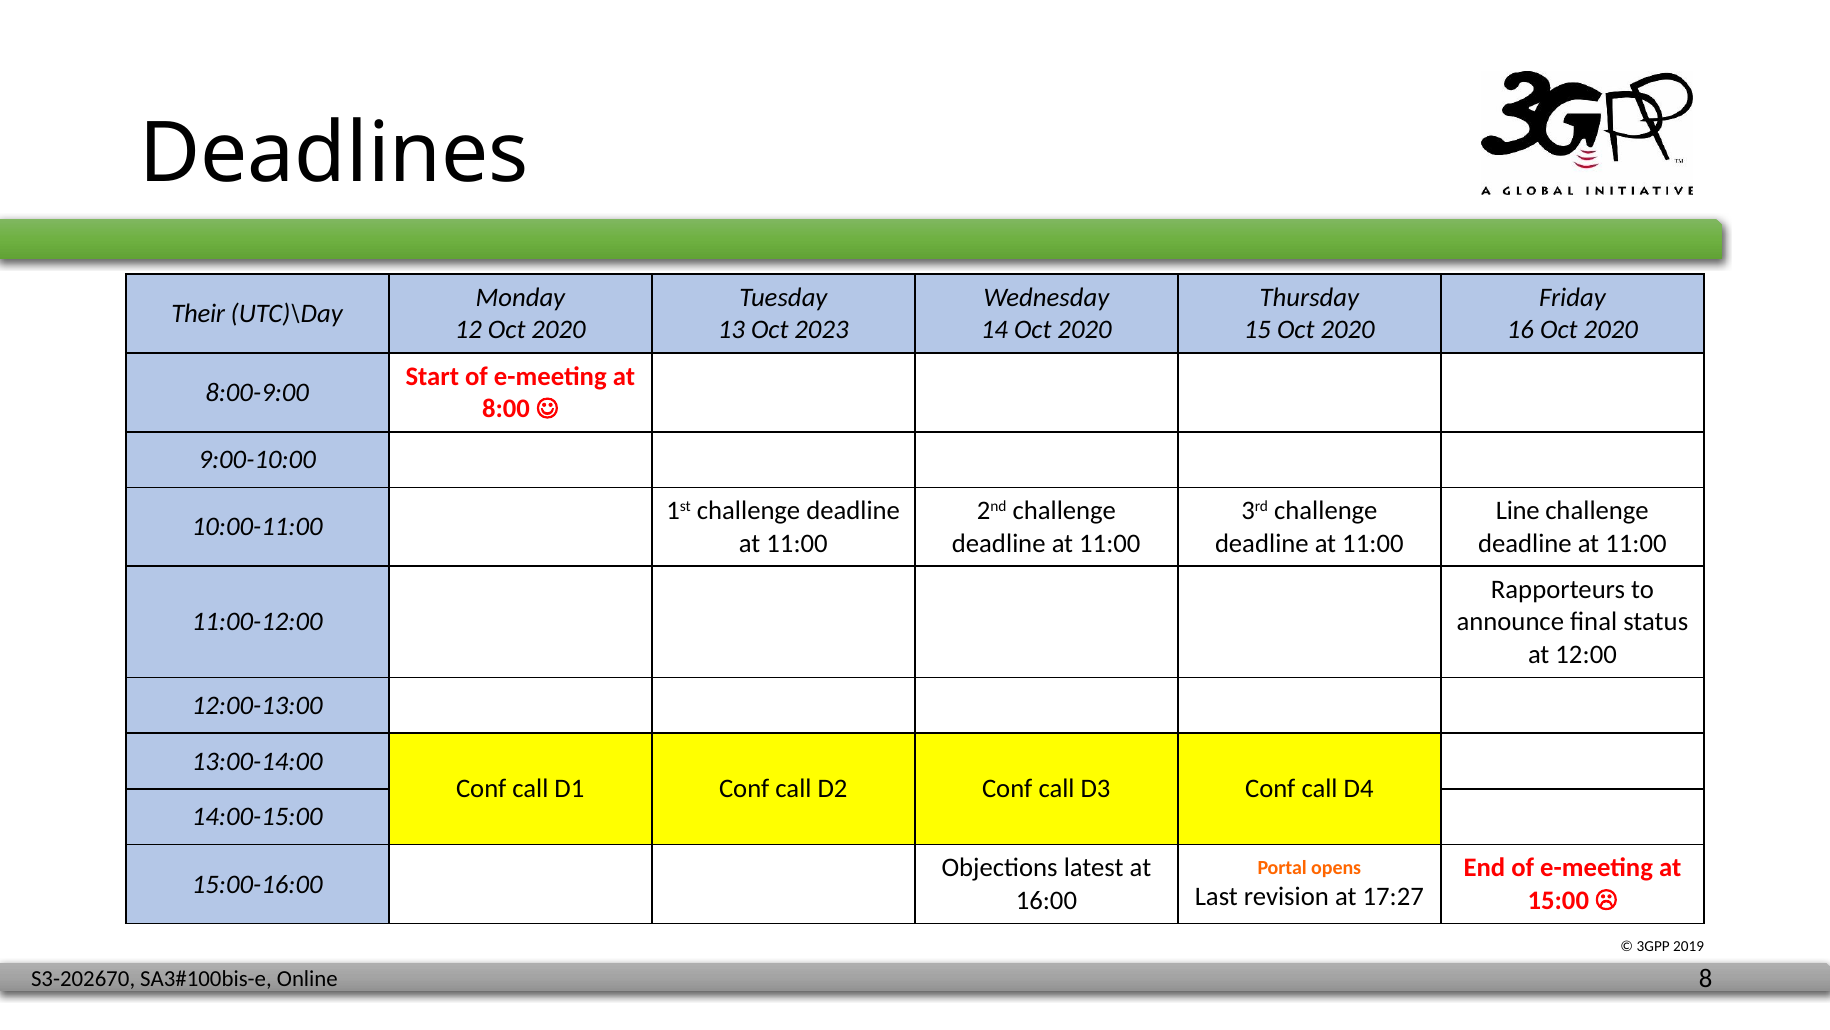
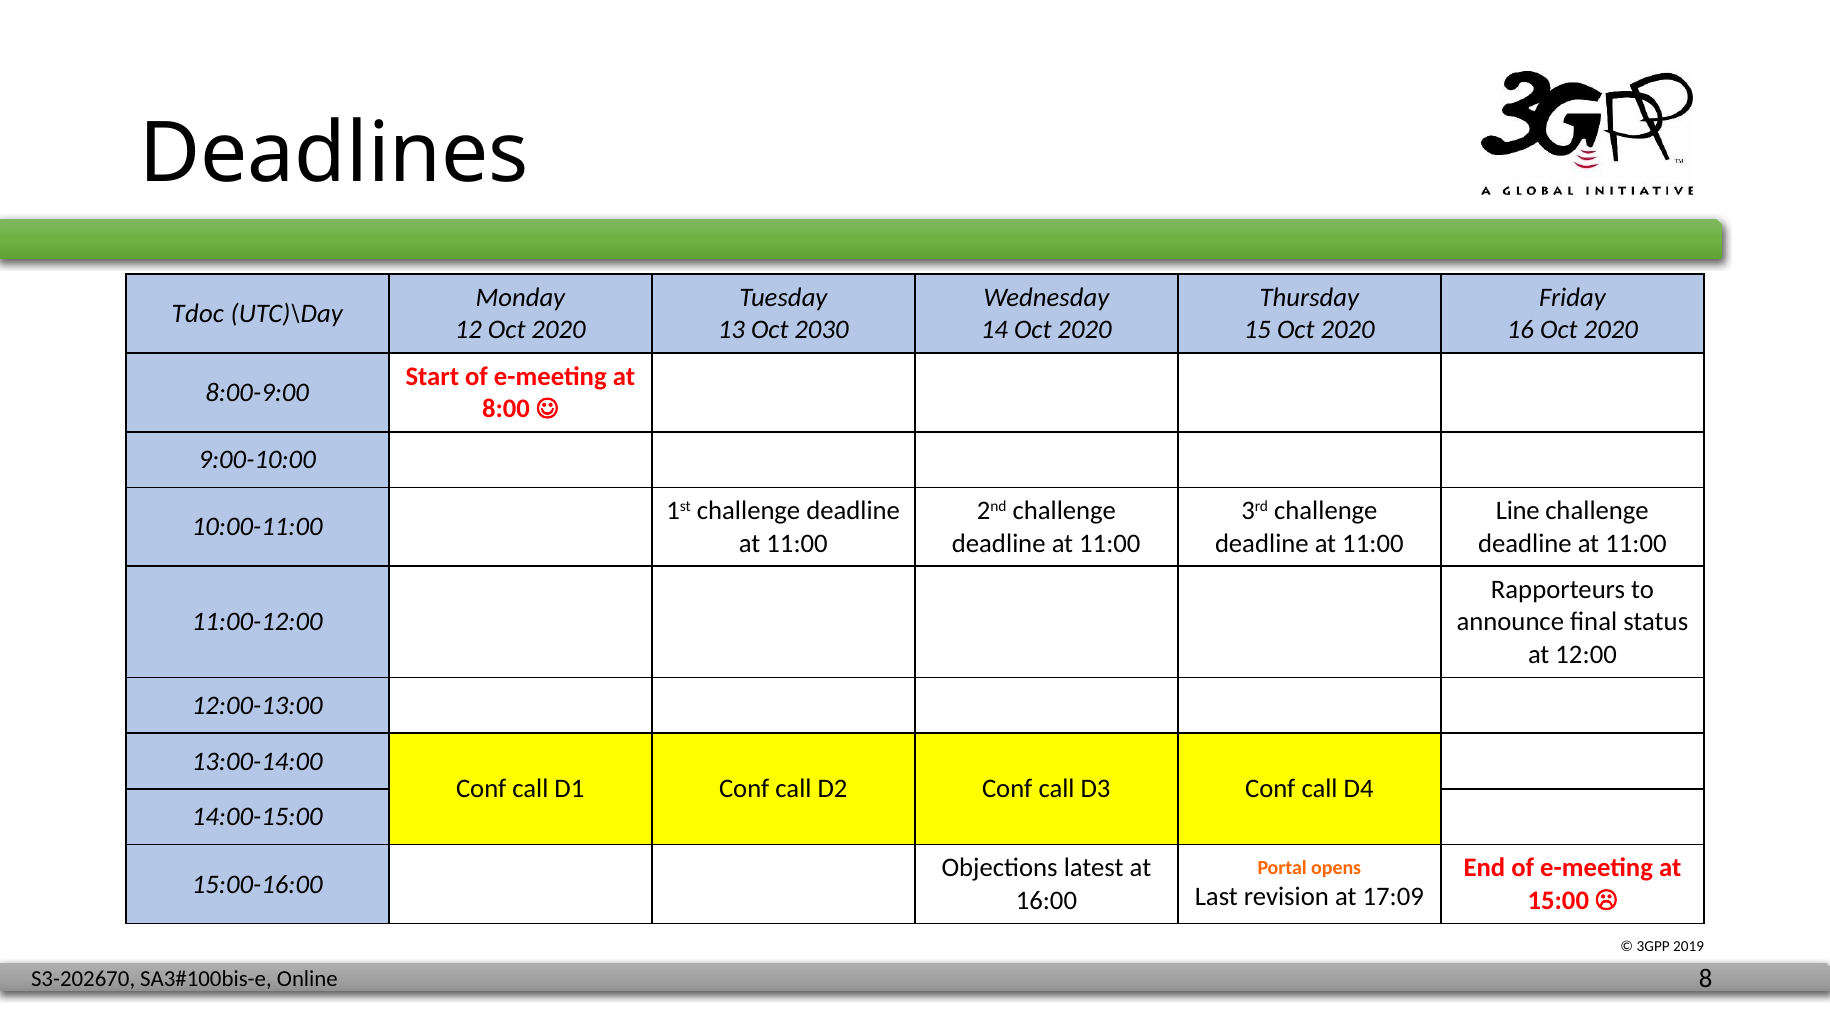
Their: Their -> Tdoc (198, 314)
2023: 2023 -> 2030 (822, 330)
17:27: 17:27 -> 17:09 (1393, 896)
